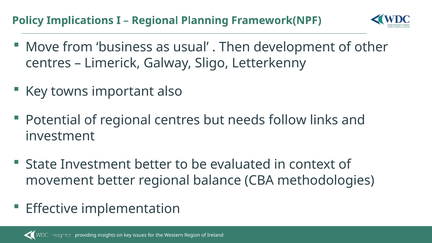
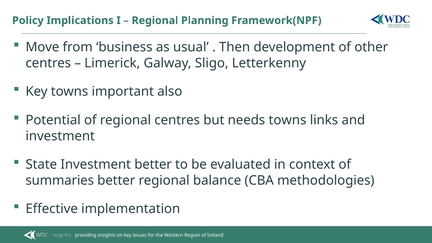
needs follow: follow -> towns (288, 120)
movement: movement -> summaries (60, 180)
